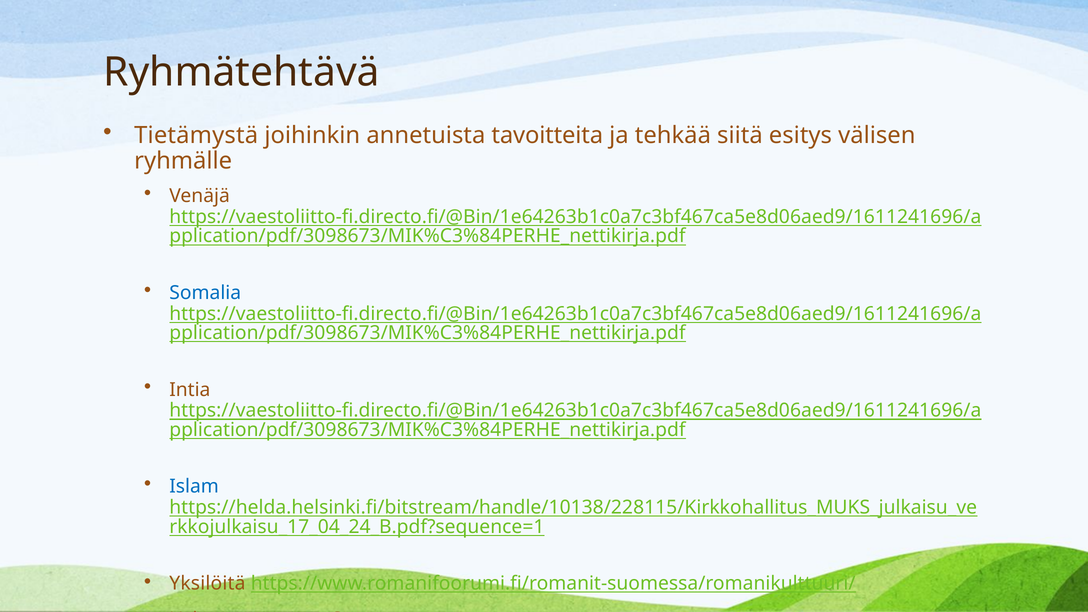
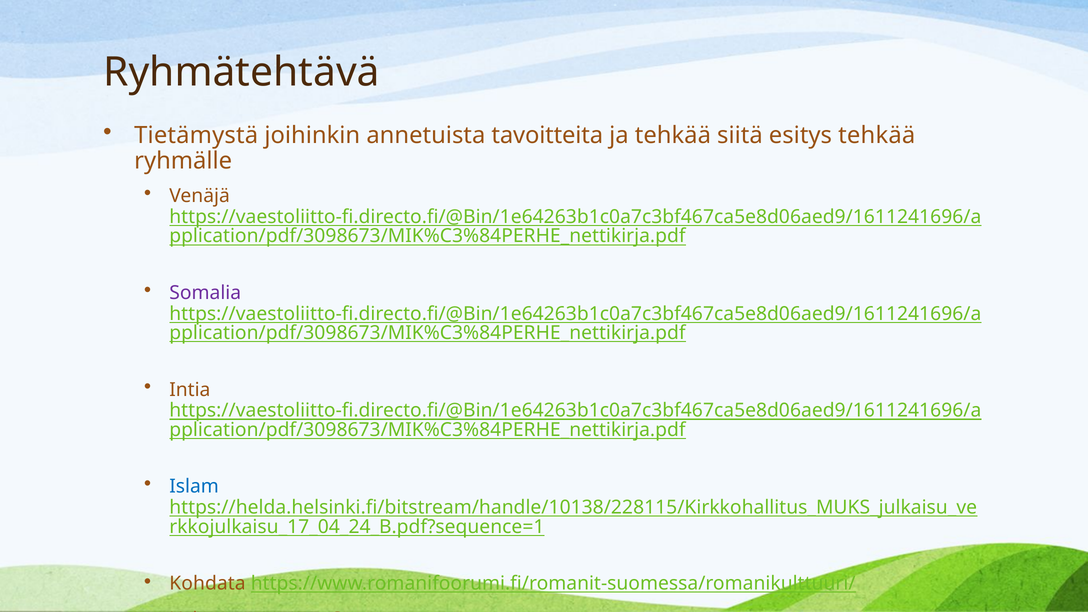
esitys välisen: välisen -> tehkää (877, 135)
Somalia colour: blue -> purple (205, 293)
Yksilöitä: Yksilöitä -> Kohdata (207, 583)
